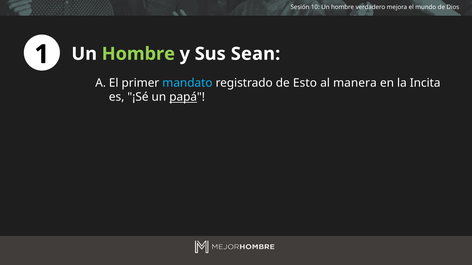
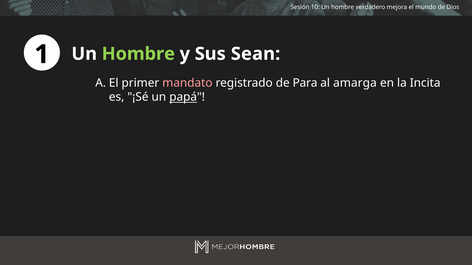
mandato colour: light blue -> pink (187, 83)
Esto: Esto -> Para (305, 83)
manera: manera -> amarga (355, 83)
